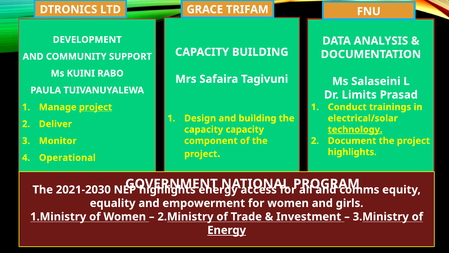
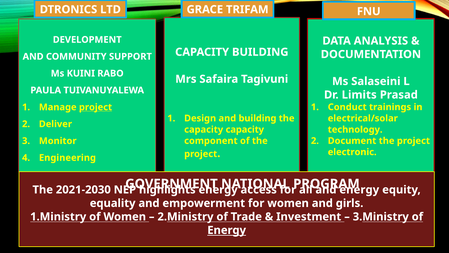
technology underline: present -> none (355, 129)
highlights: highlights -> electronic (352, 152)
Operational: Operational -> Engineering (67, 157)
comms: comms -> energy (359, 189)
